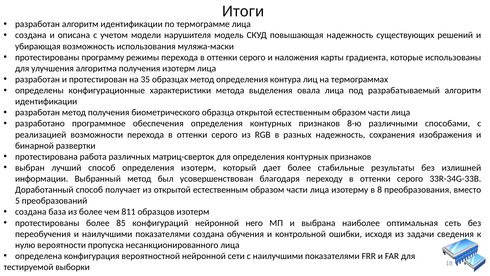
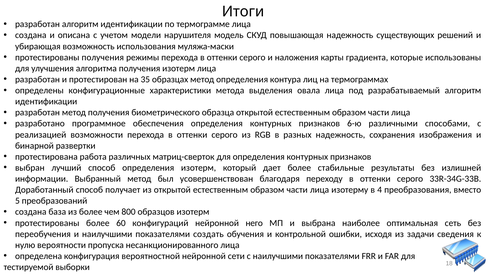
протестированы программу: программу -> получения (103, 57)
8-ю: 8-ю -> 6-ю (354, 123)
8: 8 -> 4 (380, 190)
811: 811 -> 800 (129, 212)
85: 85 -> 60 (121, 223)
показателями создана: создана -> создать (208, 234)
